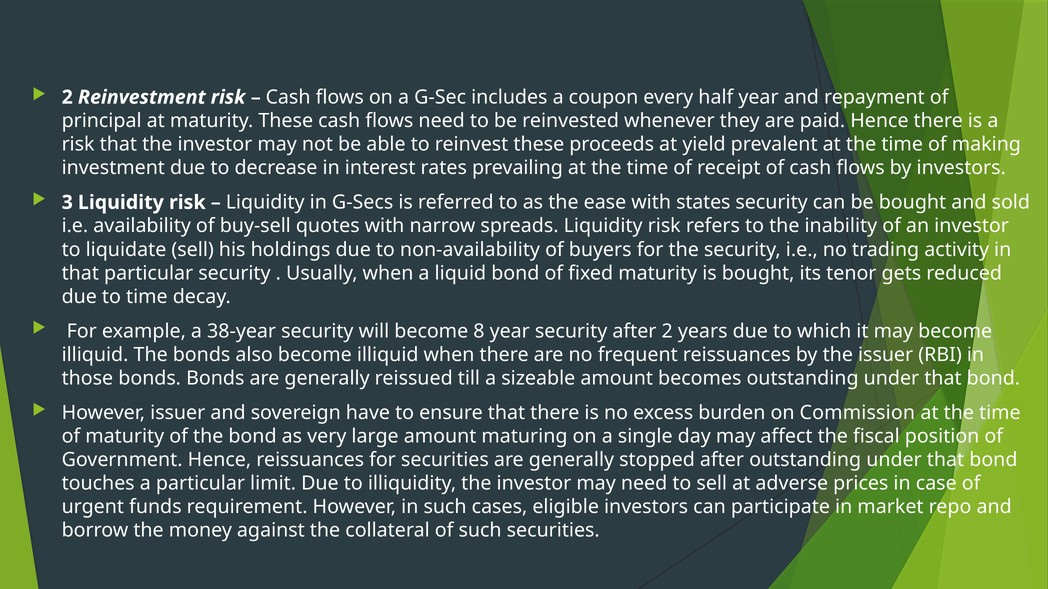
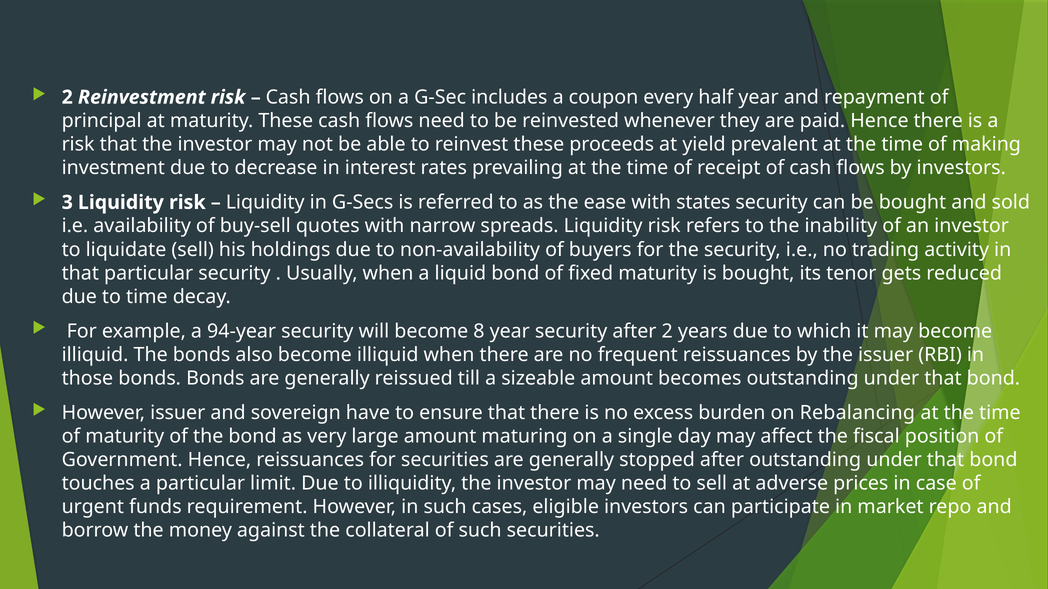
38-year: 38-year -> 94-year (242, 331)
Commission: Commission -> Rebalancing (857, 413)
